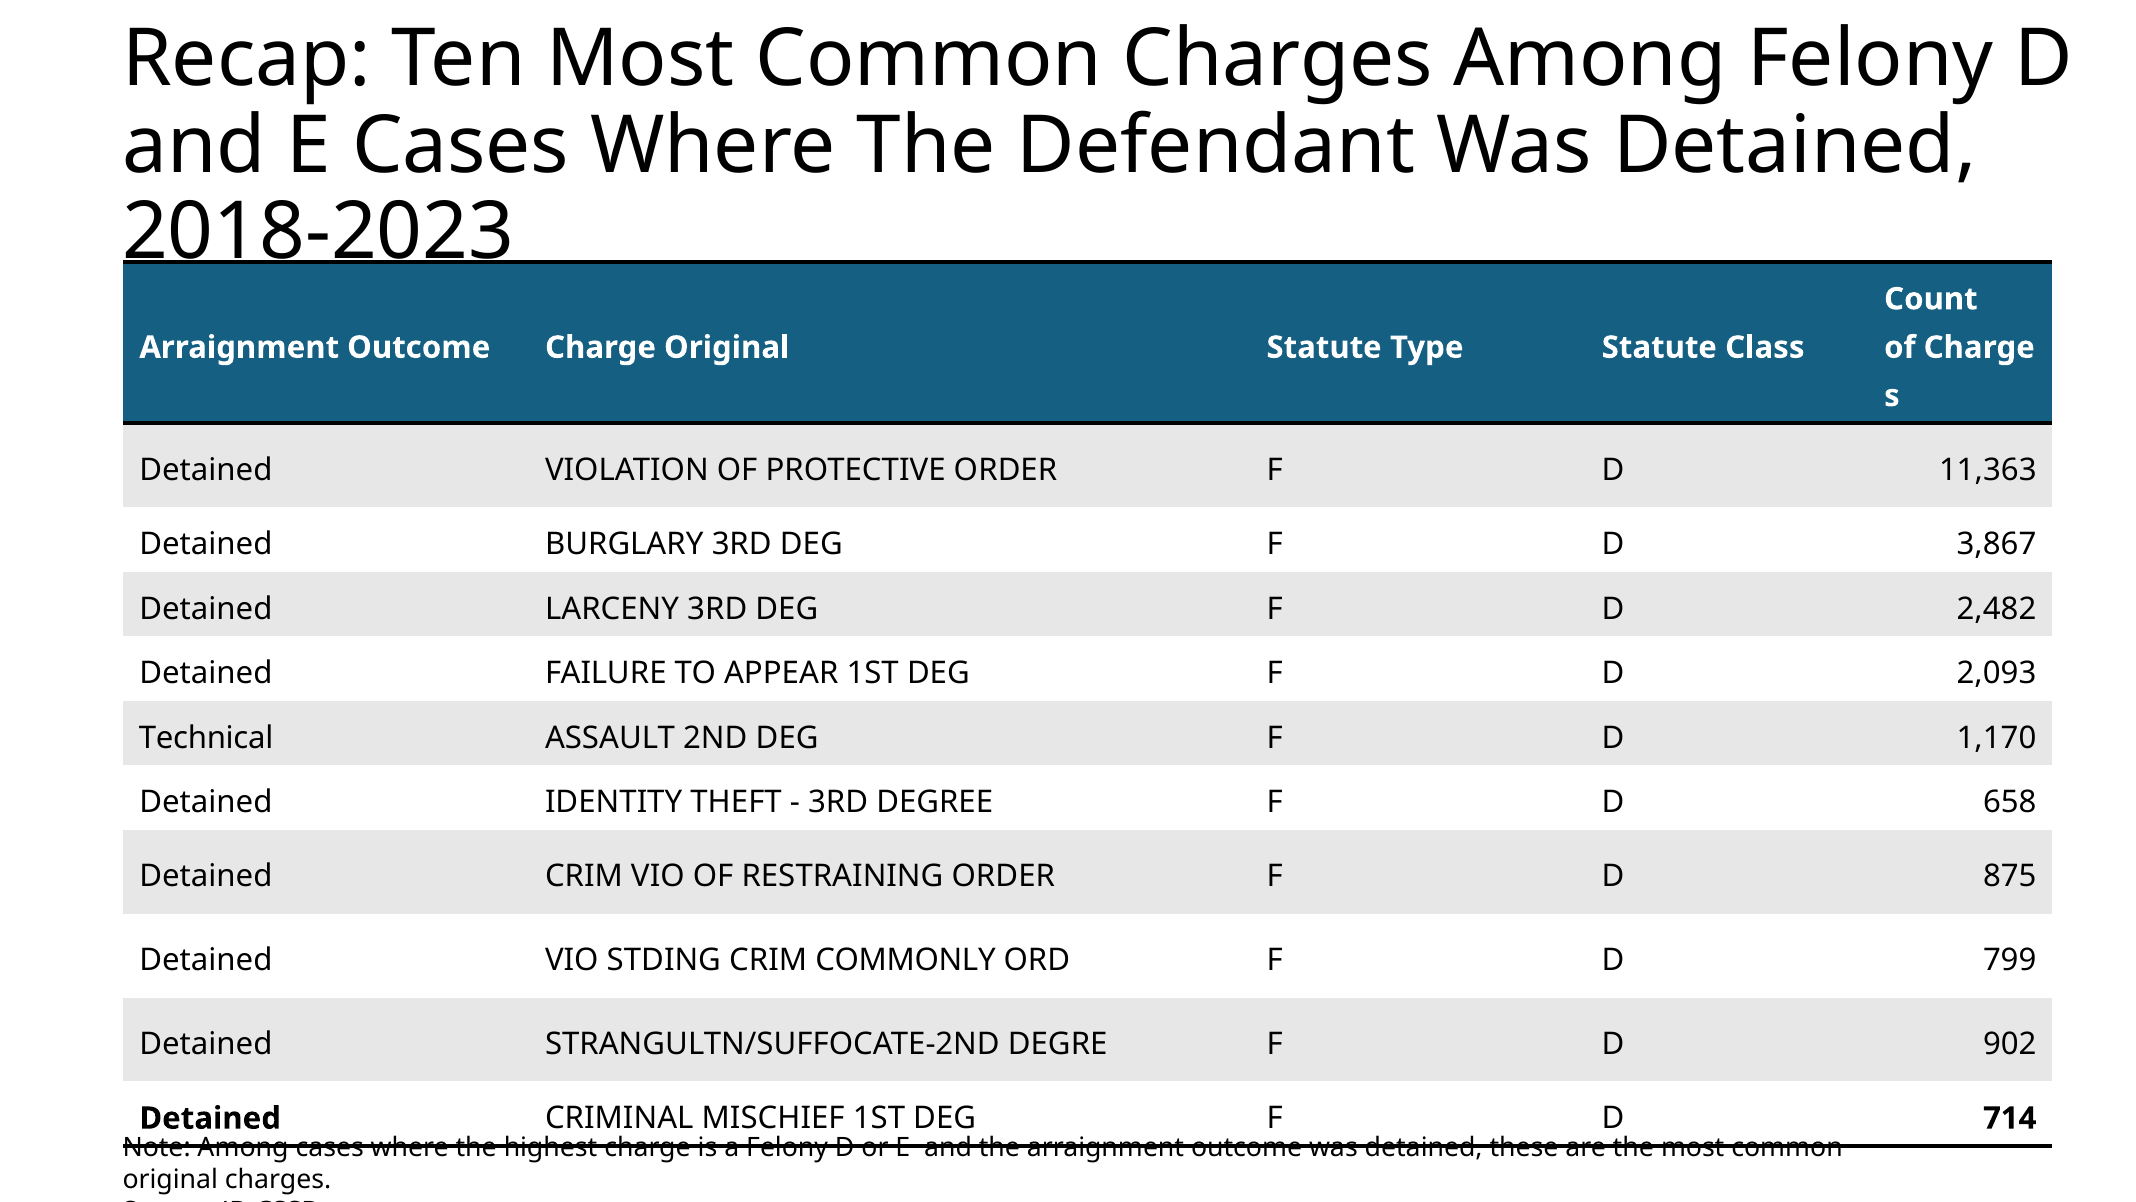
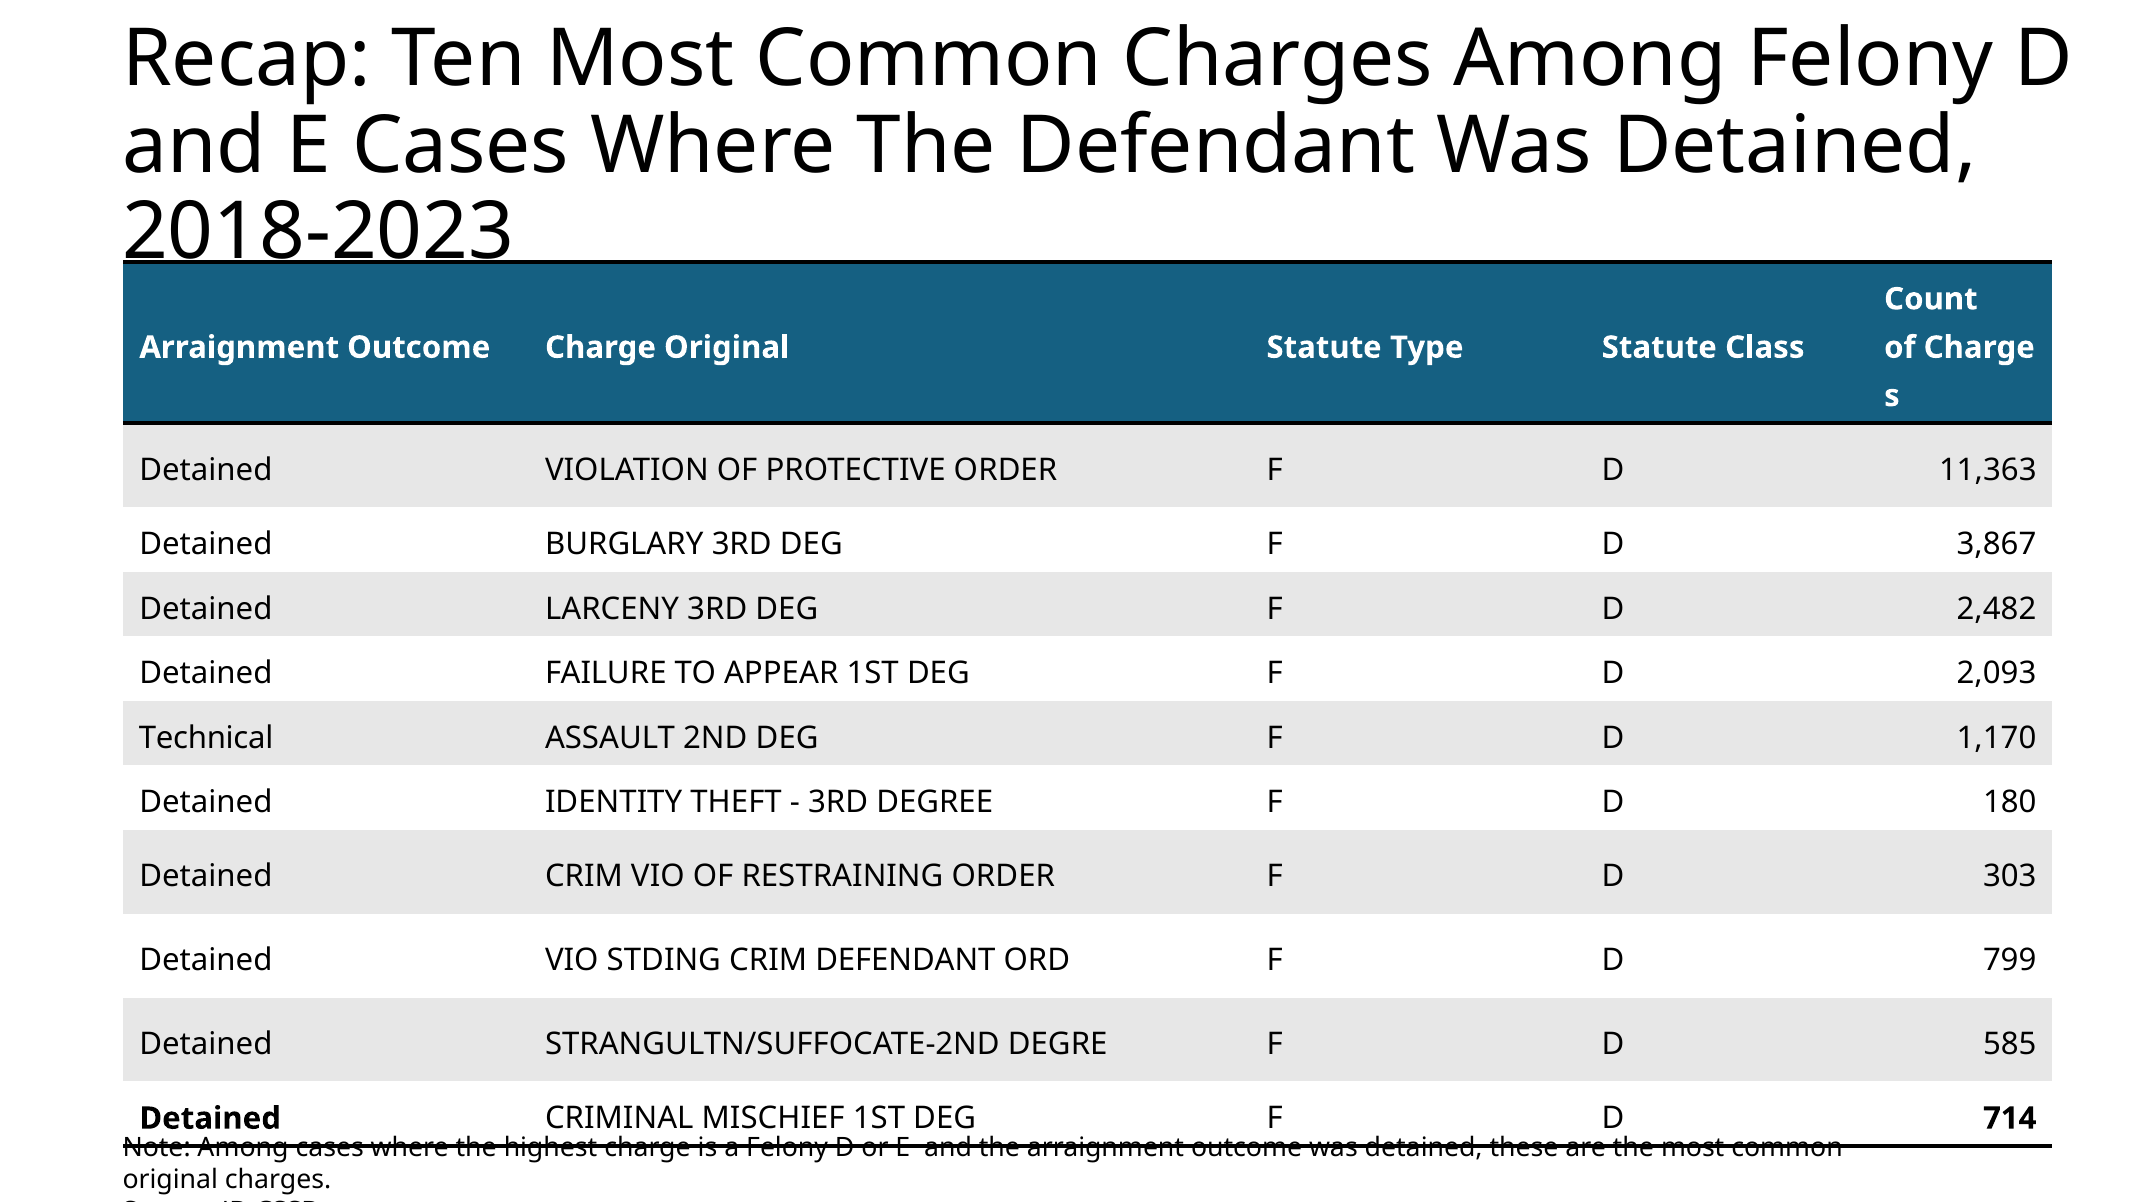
658: 658 -> 180 (2010, 802)
875: 875 -> 303 (2010, 876)
CRIM COMMONLY: COMMONLY -> DEFENDANT (905, 960)
902: 902 -> 585 (2010, 1044)
